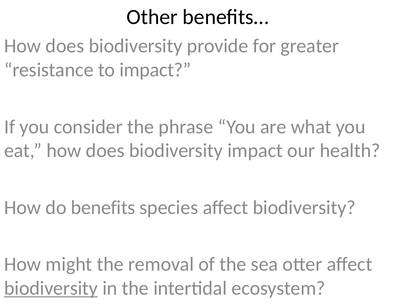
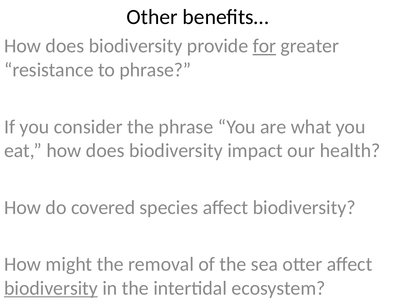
for underline: none -> present (264, 46)
to impact: impact -> phrase (155, 70)
benefits: benefits -> covered (103, 207)
